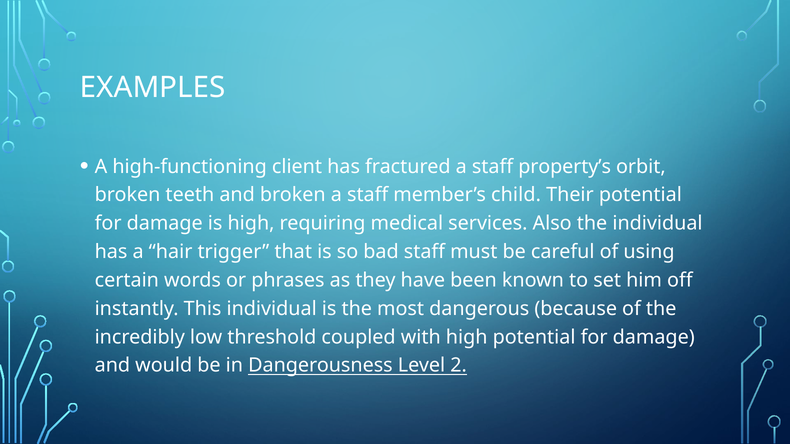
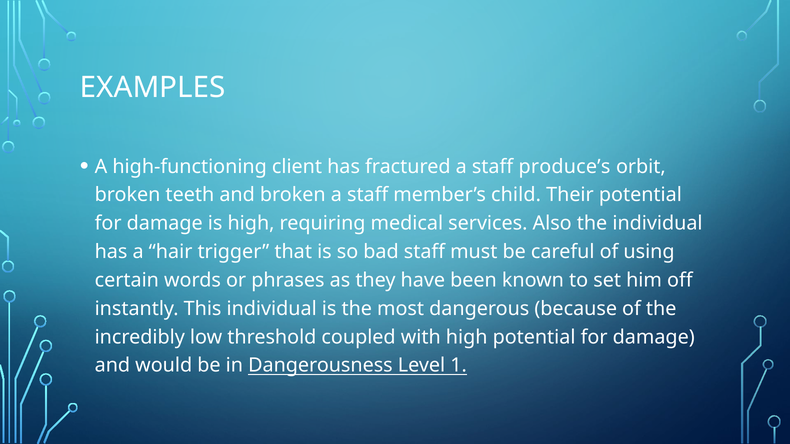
property’s: property’s -> produce’s (564, 167)
2: 2 -> 1 (459, 366)
